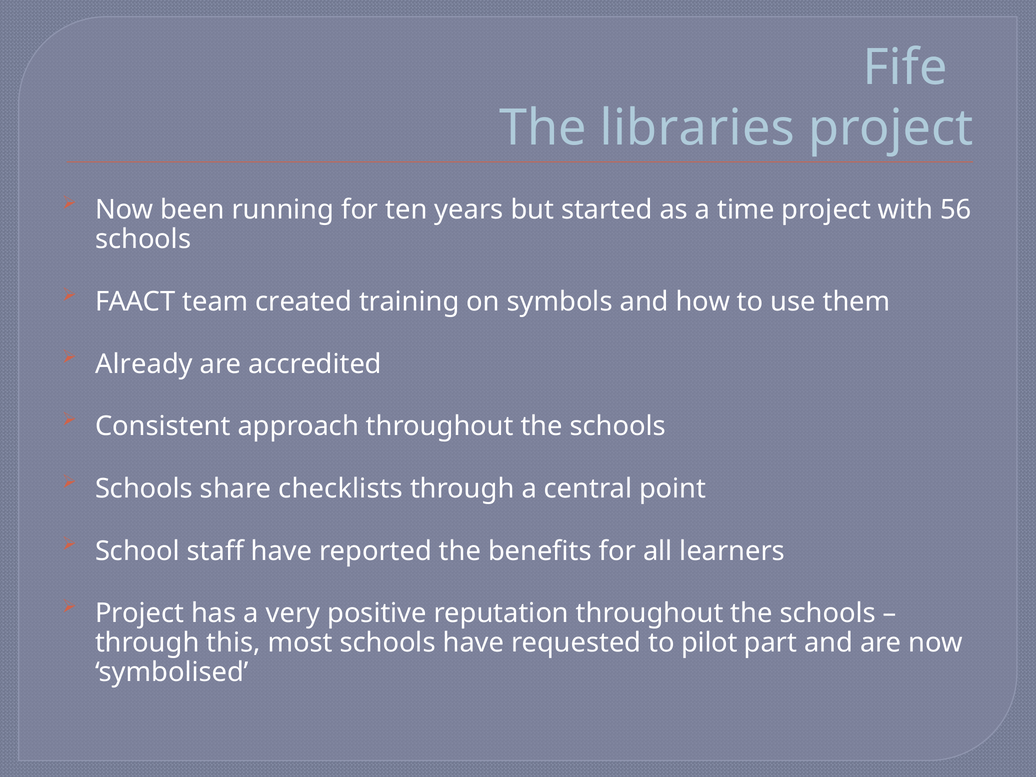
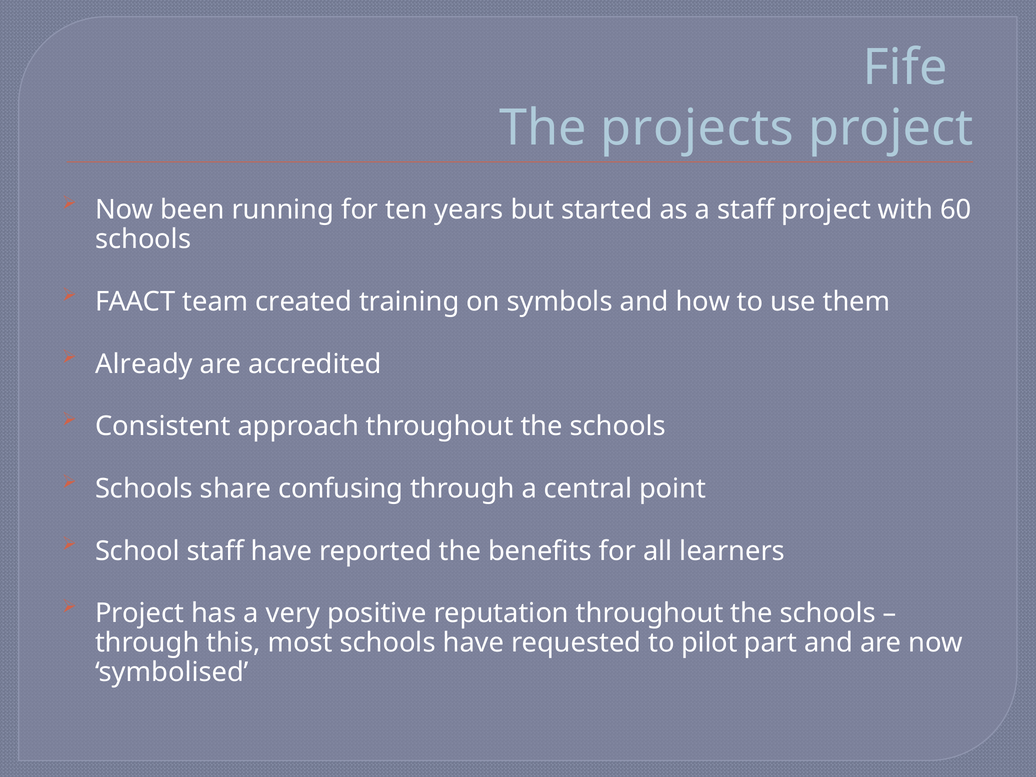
libraries: libraries -> projects (697, 128)
a time: time -> staff (746, 210)
56: 56 -> 60 (956, 210)
checklists: checklists -> confusing (341, 489)
